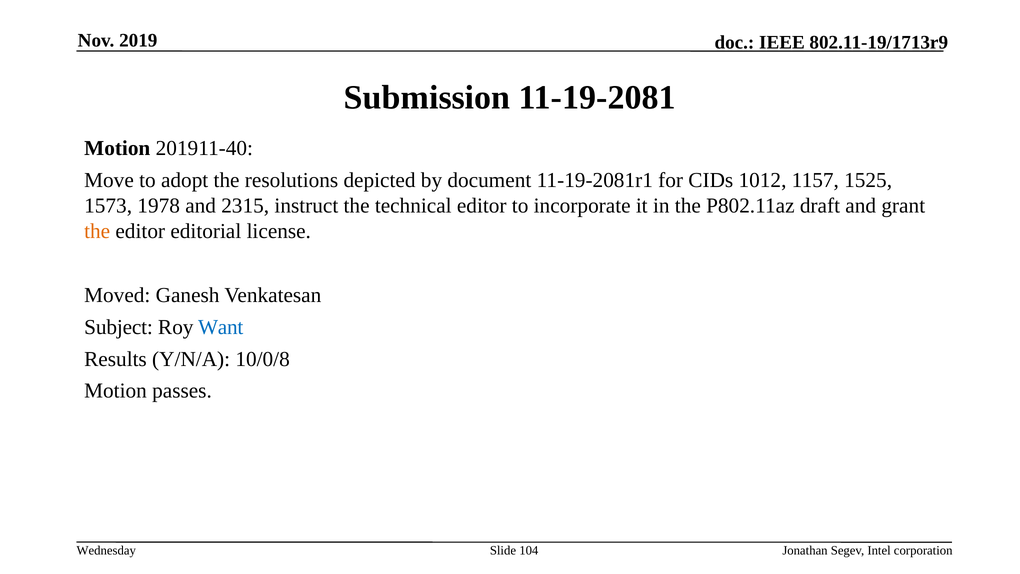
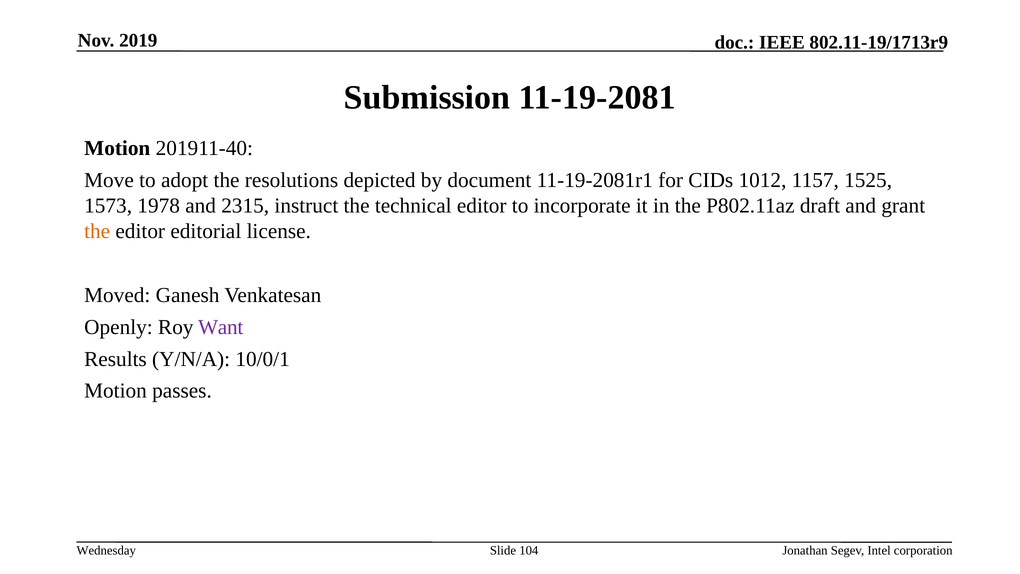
Subject: Subject -> Openly (118, 327)
Want colour: blue -> purple (221, 327)
10/0/8: 10/0/8 -> 10/0/1 (263, 359)
